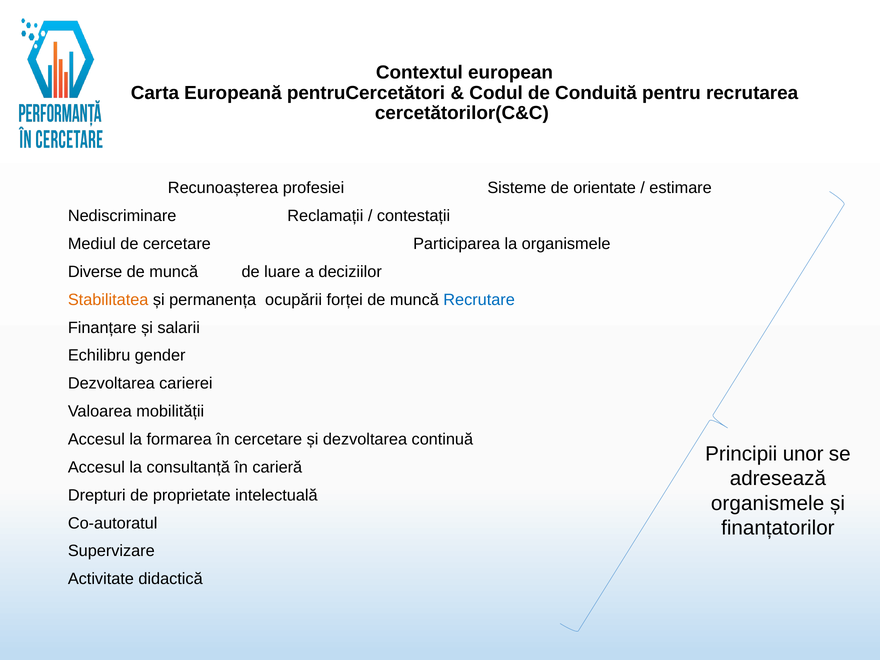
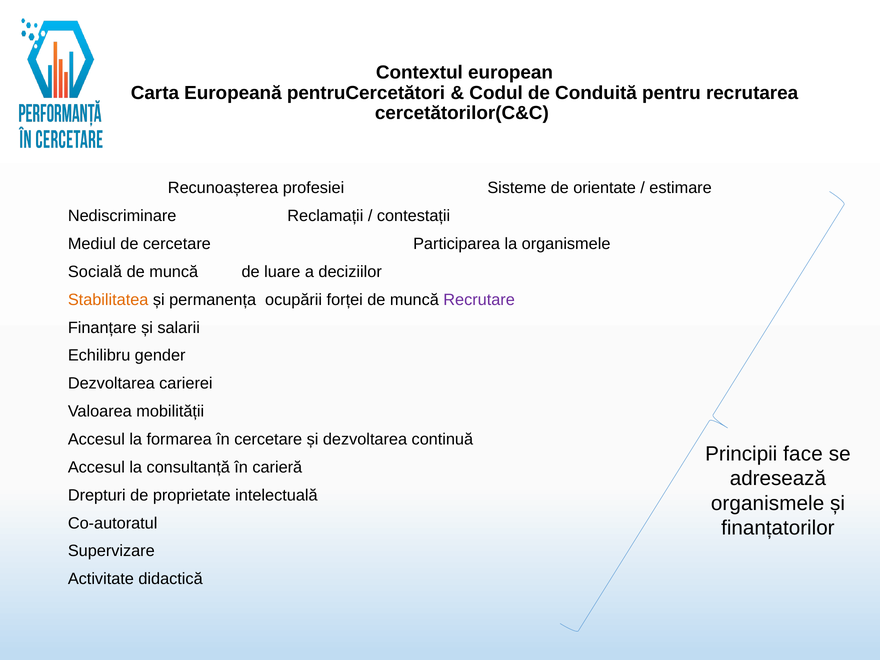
Diverse: Diverse -> Socială (95, 272)
Recrutare colour: blue -> purple (479, 300)
unor: unor -> face (803, 454)
